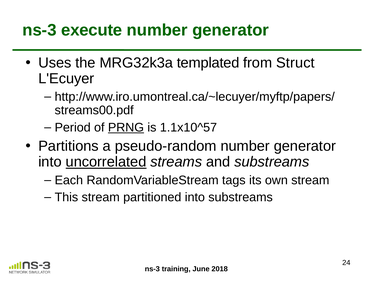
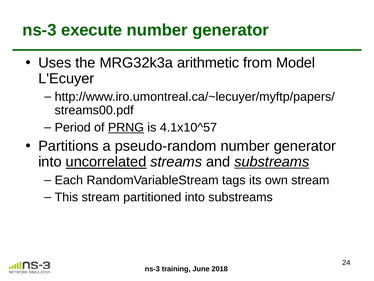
templated: templated -> arithmetic (208, 63)
Struct: Struct -> Model (296, 63)
1.1x10^57: 1.1x10^57 -> 4.1x10^57 (188, 127)
substreams underline: none -> present (272, 162)
